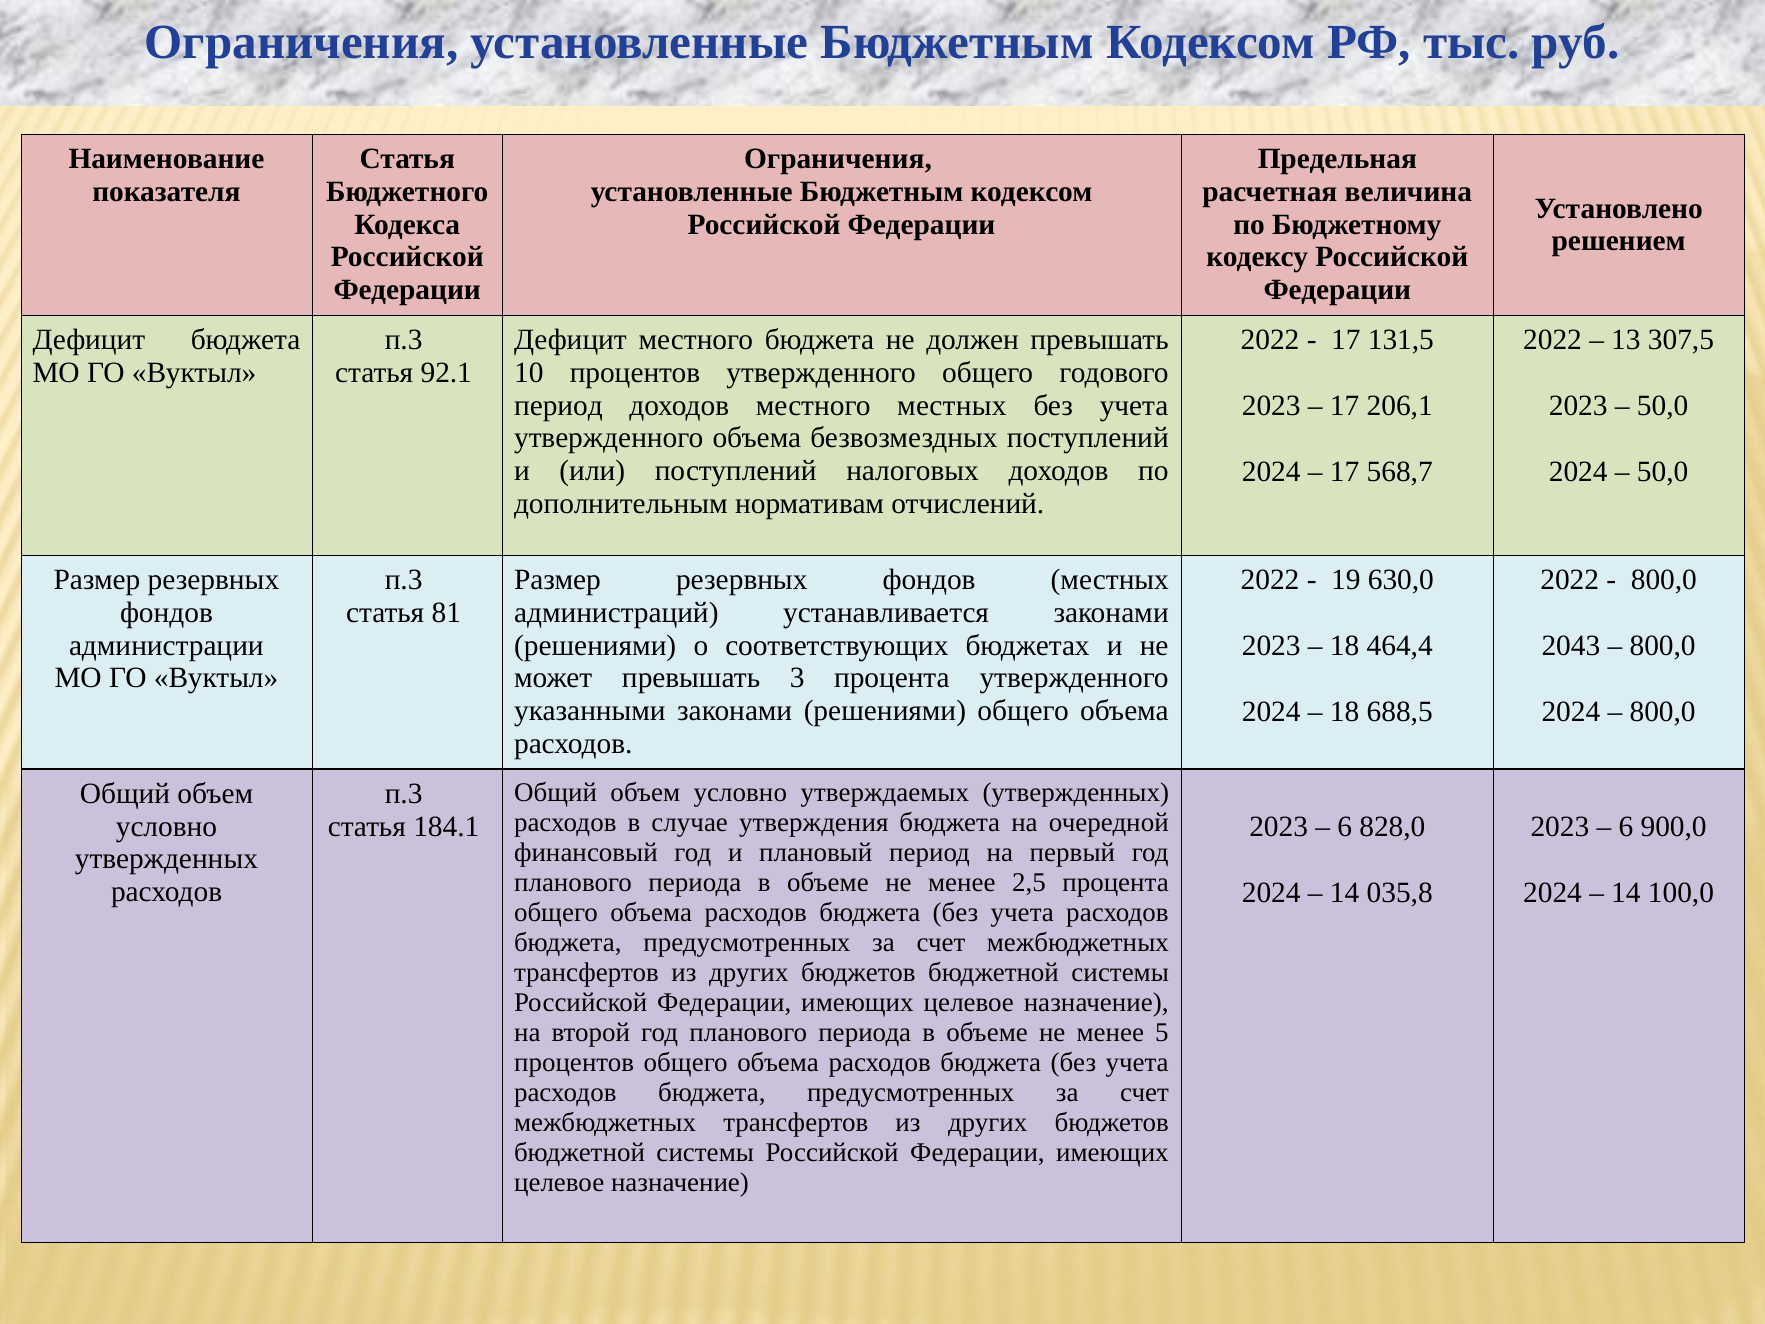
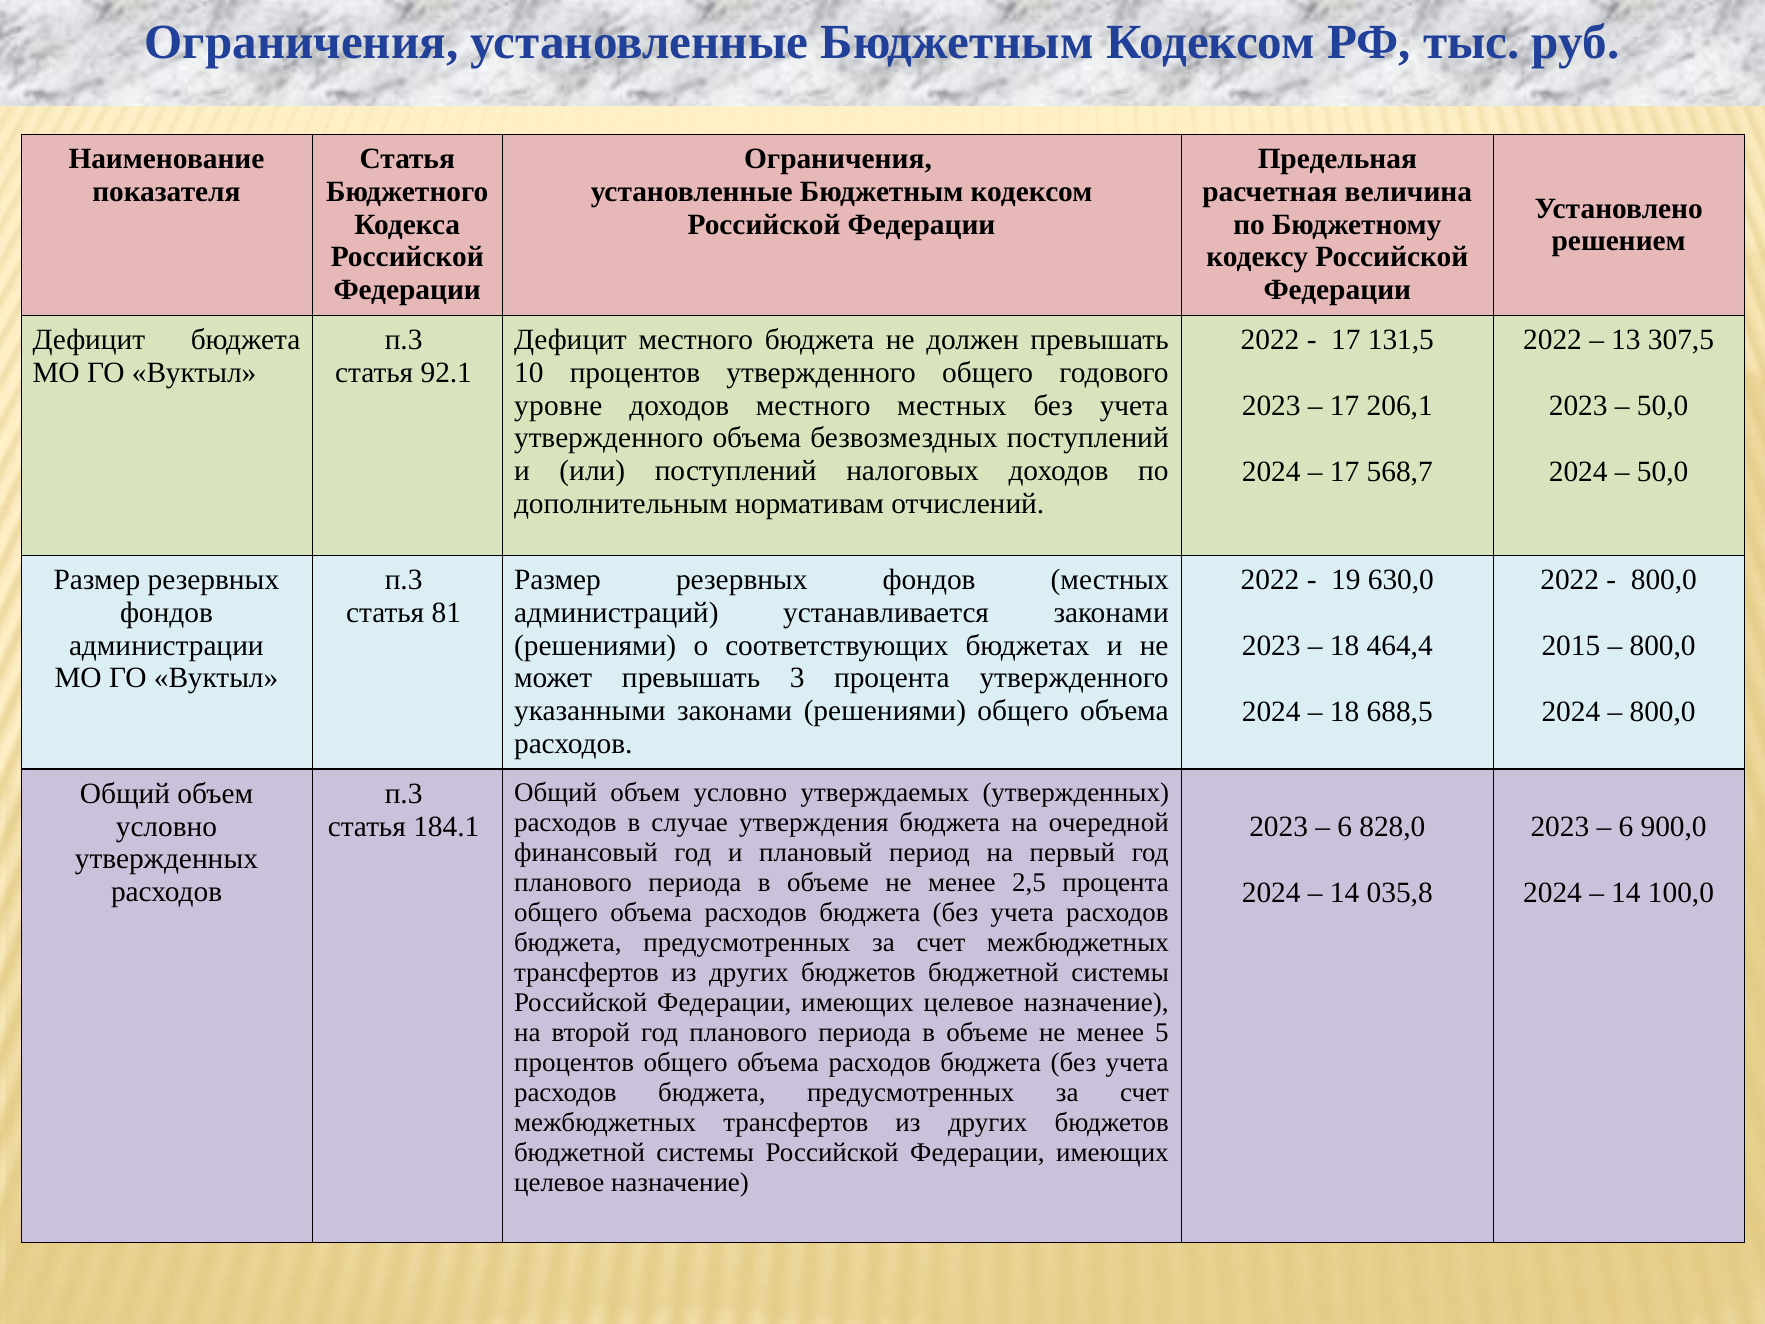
период: период -> уровне (558, 405)
2043: 2043 -> 2015 (1571, 646)
